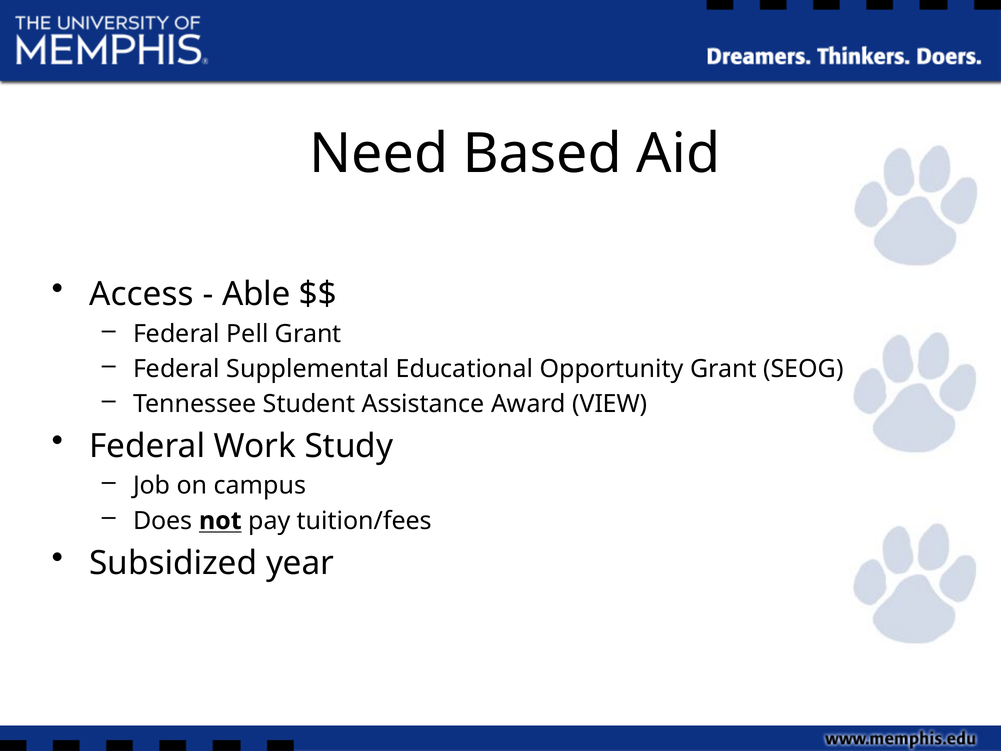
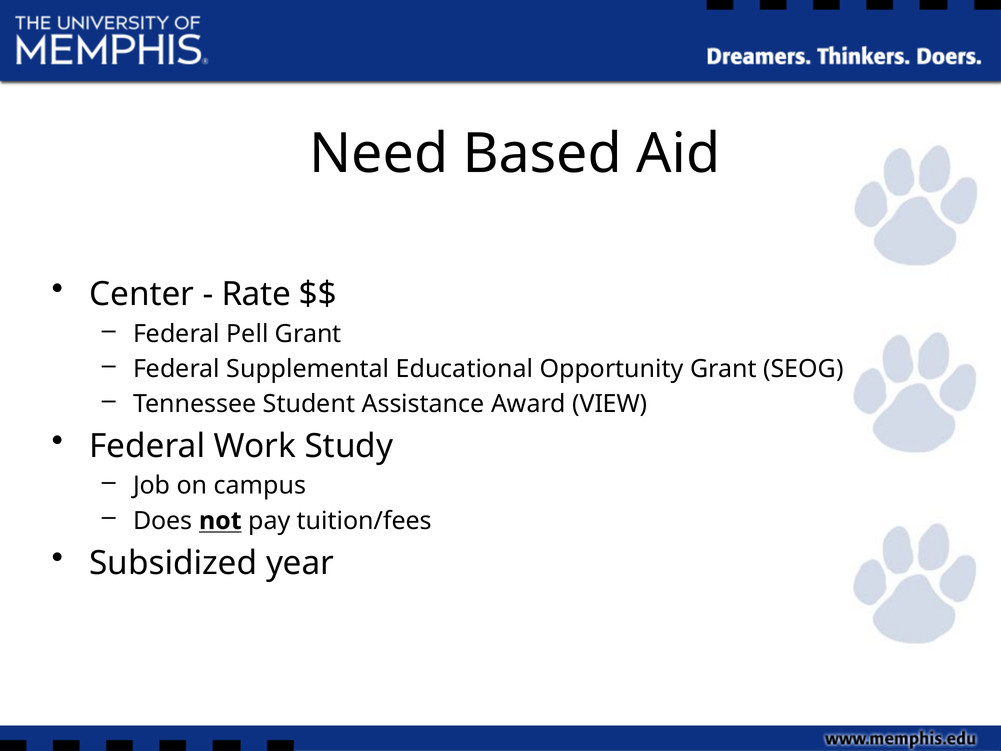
Access: Access -> Center (142, 294)
Able: Able -> Rate (256, 294)
